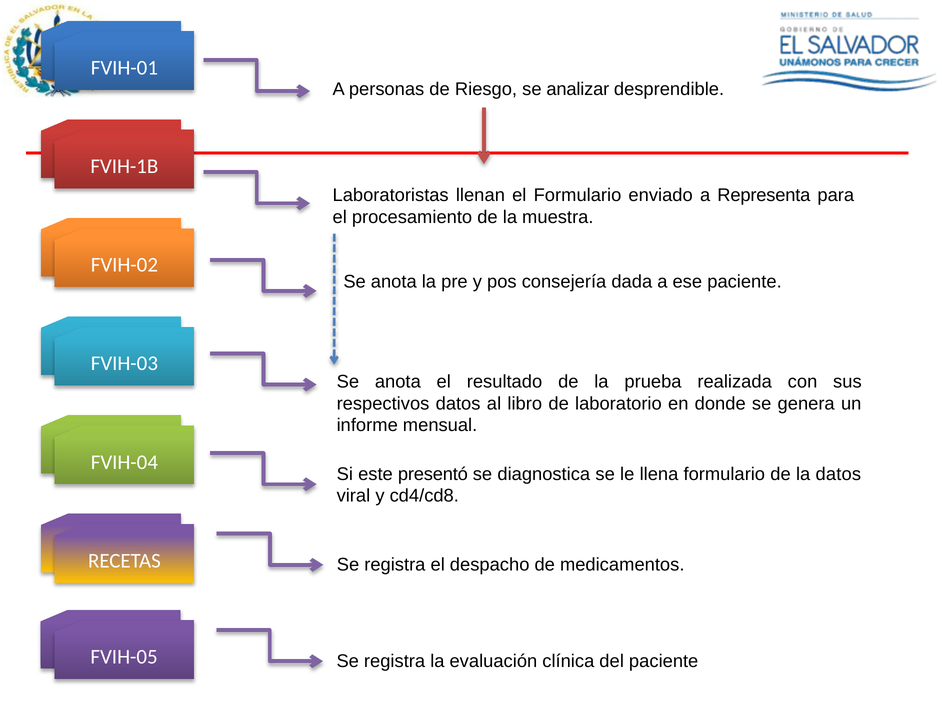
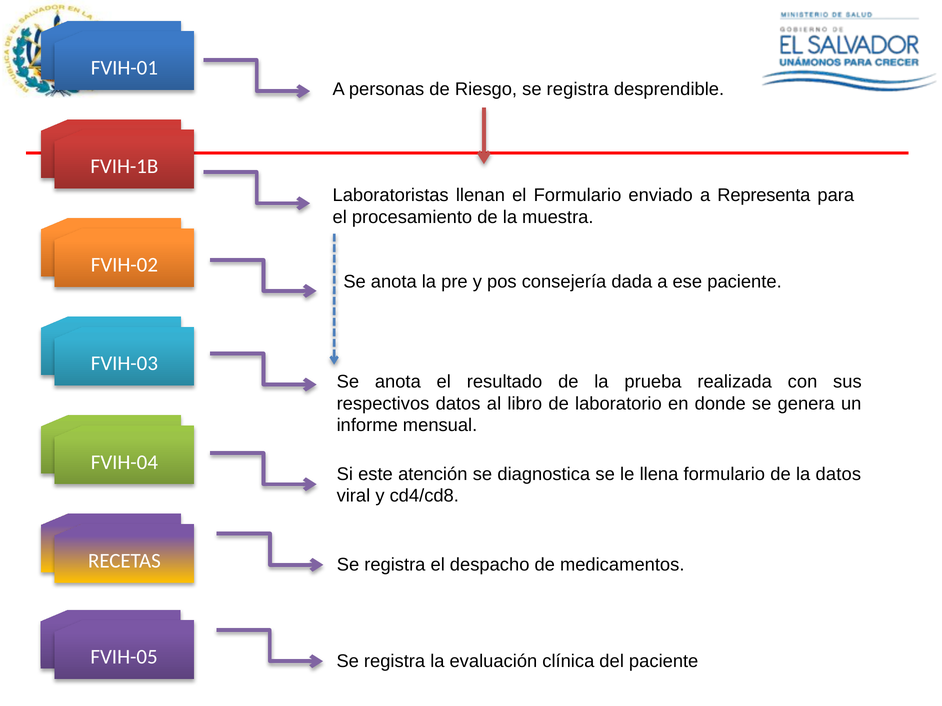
Riesgo se analizar: analizar -> registra (578, 89)
presentó: presentó -> atención (433, 474)
